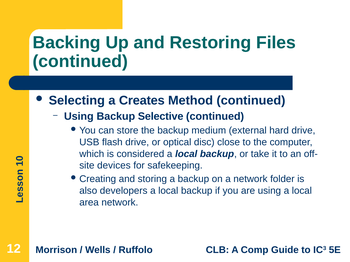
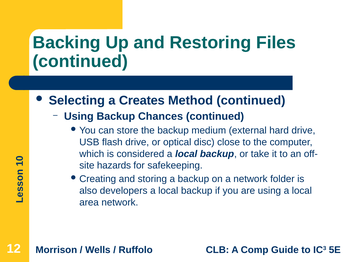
Selective: Selective -> Chances (161, 117)
devices: devices -> hazards (114, 166)
